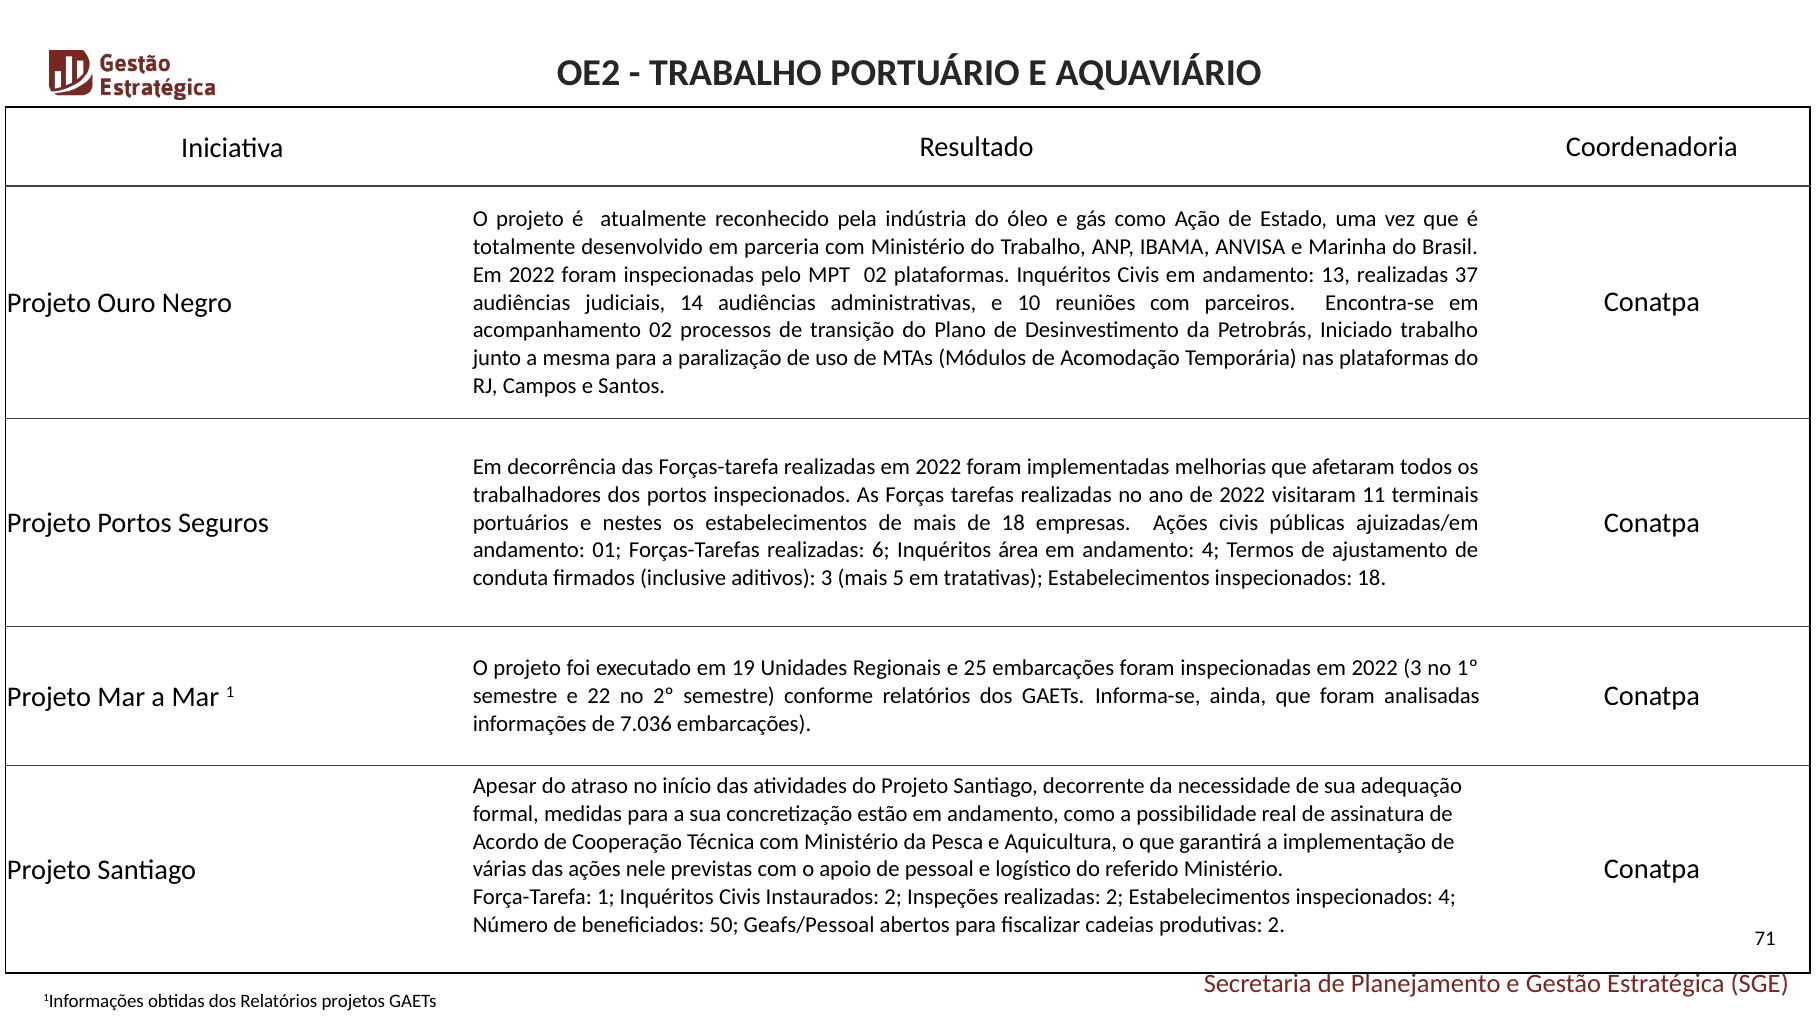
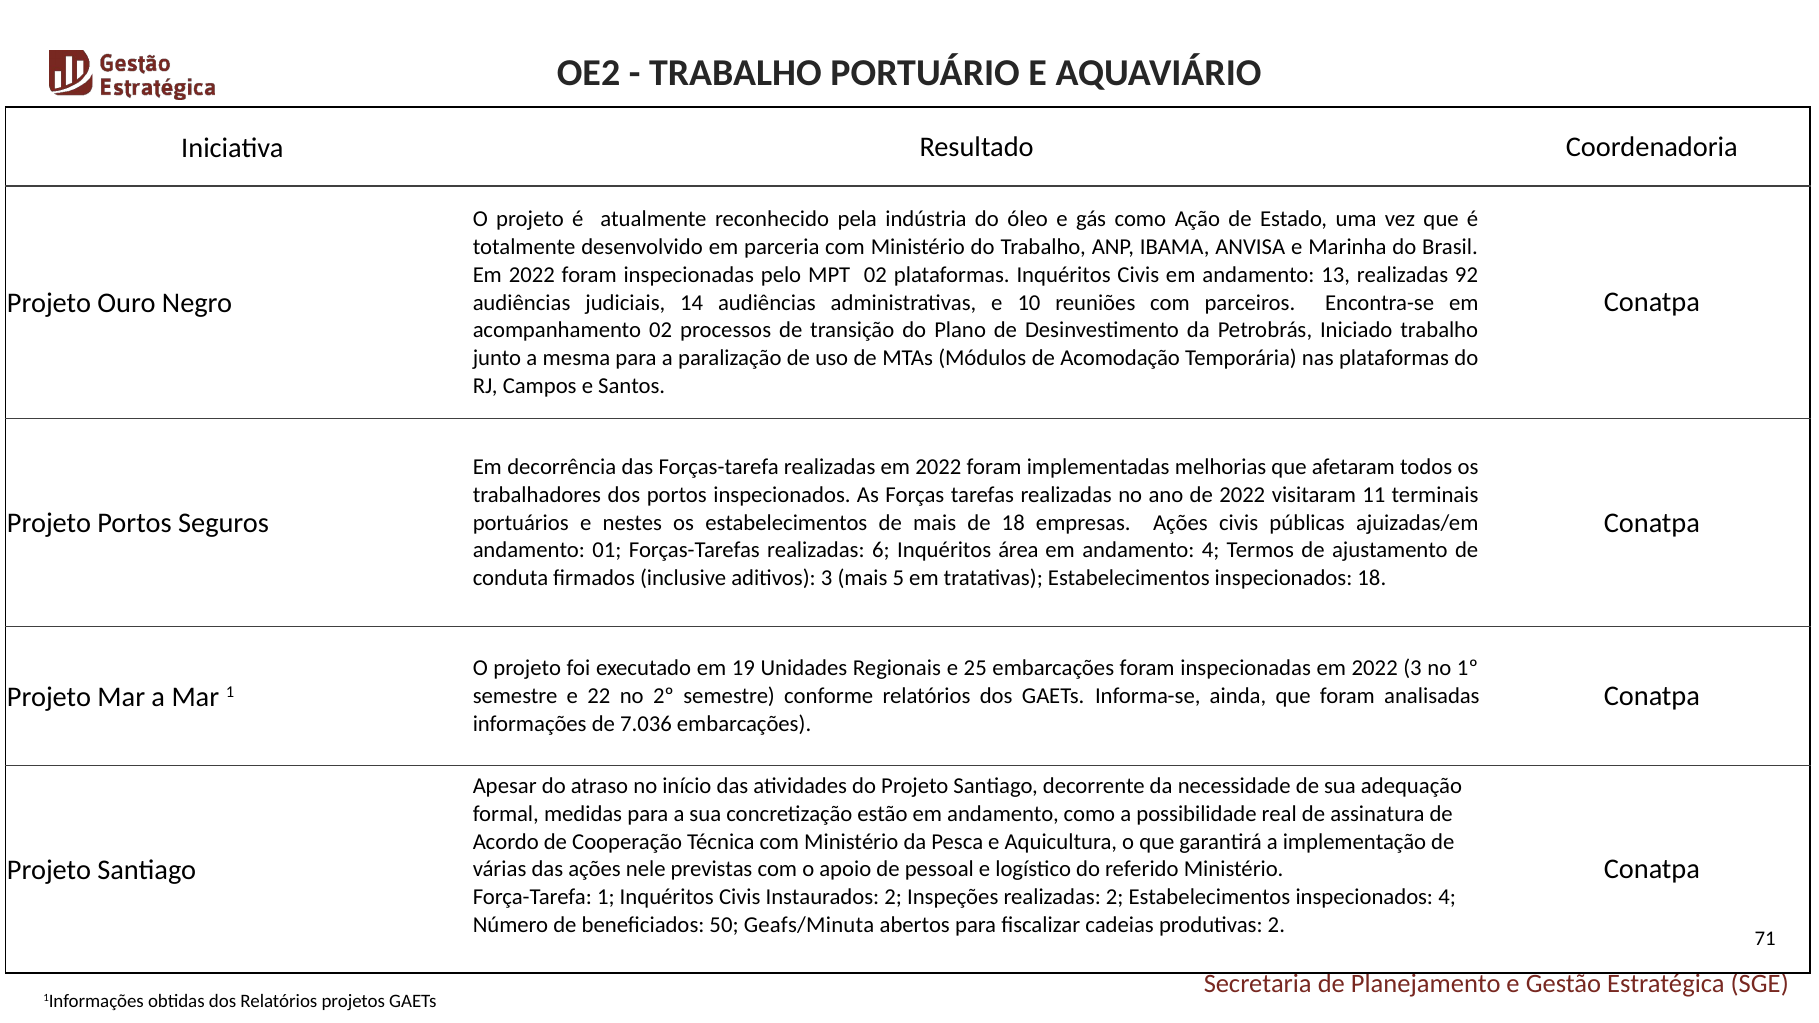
37: 37 -> 92 (1466, 275)
Geafs/Pessoal: Geafs/Pessoal -> Geafs/Minuta (809, 925)
